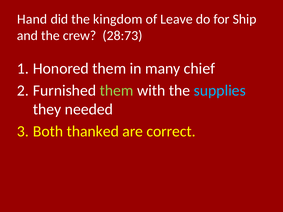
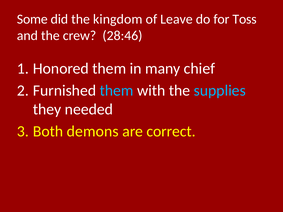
Hand: Hand -> Some (32, 19)
Ship: Ship -> Toss (245, 19)
28:73: 28:73 -> 28:46 (123, 36)
them colour: light green -> light blue (117, 91)
thanked: thanked -> demons (93, 131)
